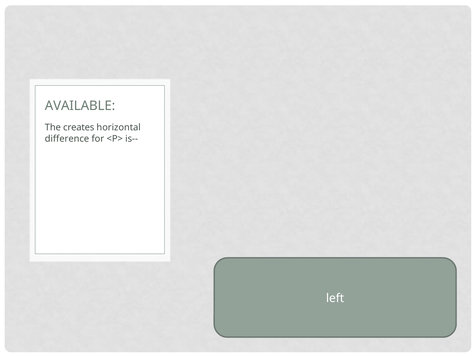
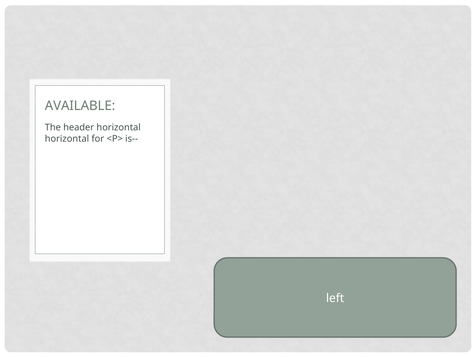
creates: creates -> header (79, 128)
difference: difference -> horizontal (67, 139)
